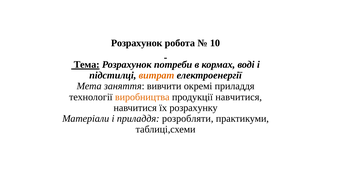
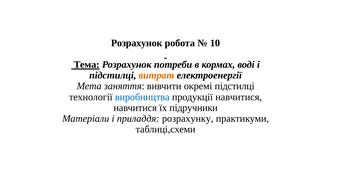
окремі приладдя: приладдя -> підстилці (235, 86)
виробництва colour: orange -> blue (142, 97)
розрахунку: розрахунку -> підручники (194, 108)
розробляти: розробляти -> розрахунку (188, 119)
